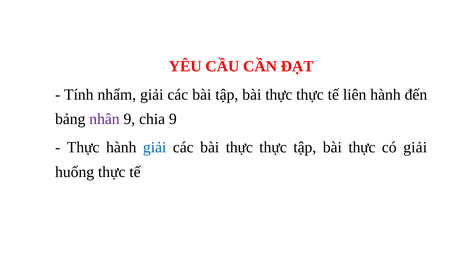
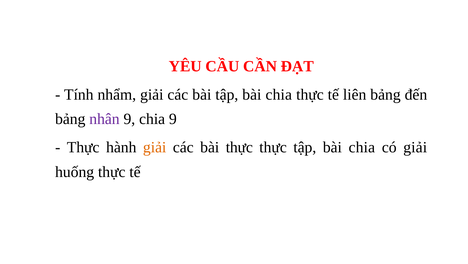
bài tập bài thực: thực -> chia (279, 95)
liên hành: hành -> bảng (385, 95)
giải colour: blue -> orange (155, 147)
thực tập bài thực: thực -> chia (362, 147)
